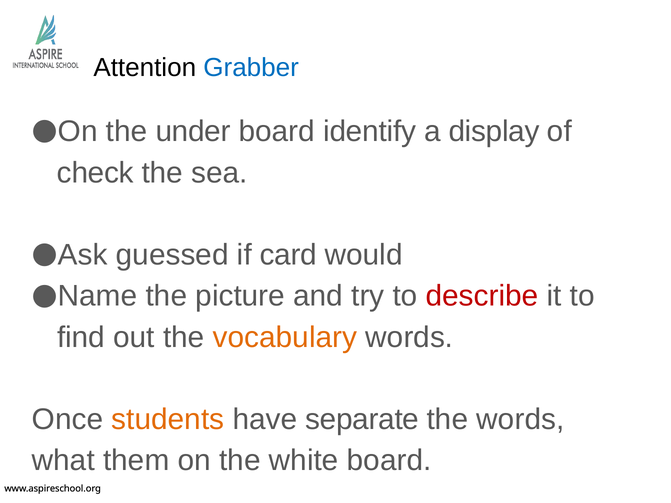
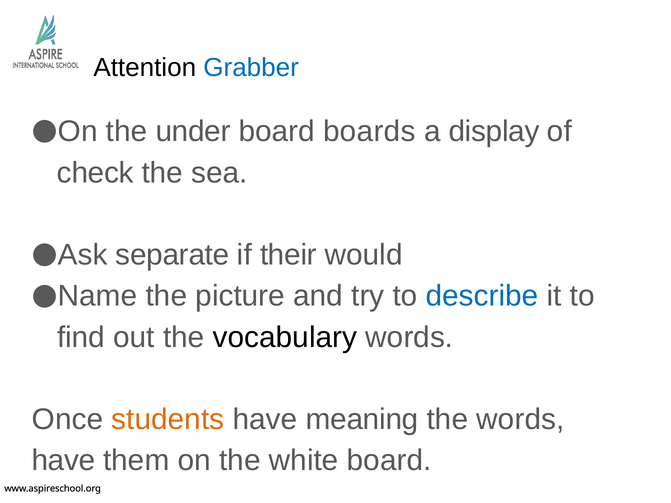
identify: identify -> boards (369, 132)
guessed: guessed -> separate (172, 255)
card: card -> their (288, 255)
describe colour: red -> blue (482, 296)
vocabulary colour: orange -> black (285, 337)
separate: separate -> meaning (362, 420)
what: what -> have (64, 461)
